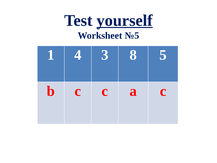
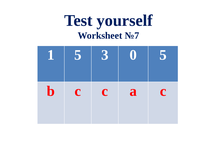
yourself underline: present -> none (125, 20)
№5: №5 -> №7 (132, 36)
1 4: 4 -> 5 (78, 55)
8: 8 -> 0 (133, 55)
